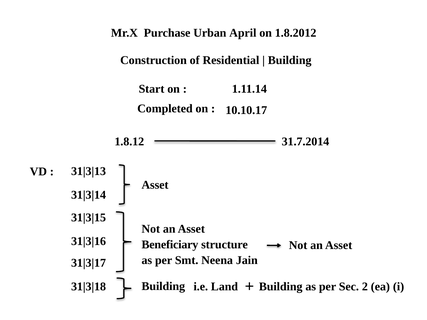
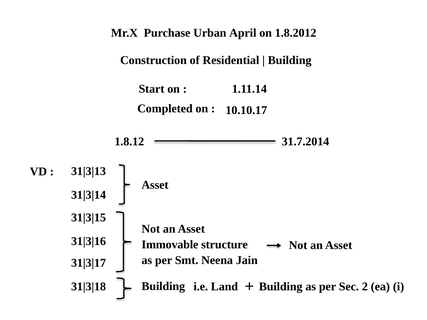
Beneficiary: Beneficiary -> Immovable (170, 245)
